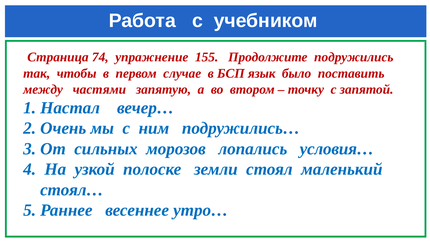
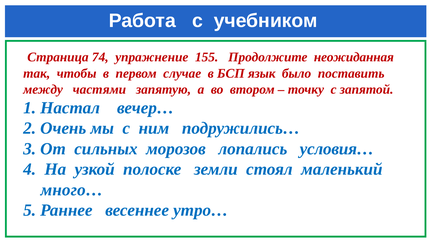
подружились: подружились -> неожиданная (354, 57)
стоял…: стоял… -> много… (72, 190)
